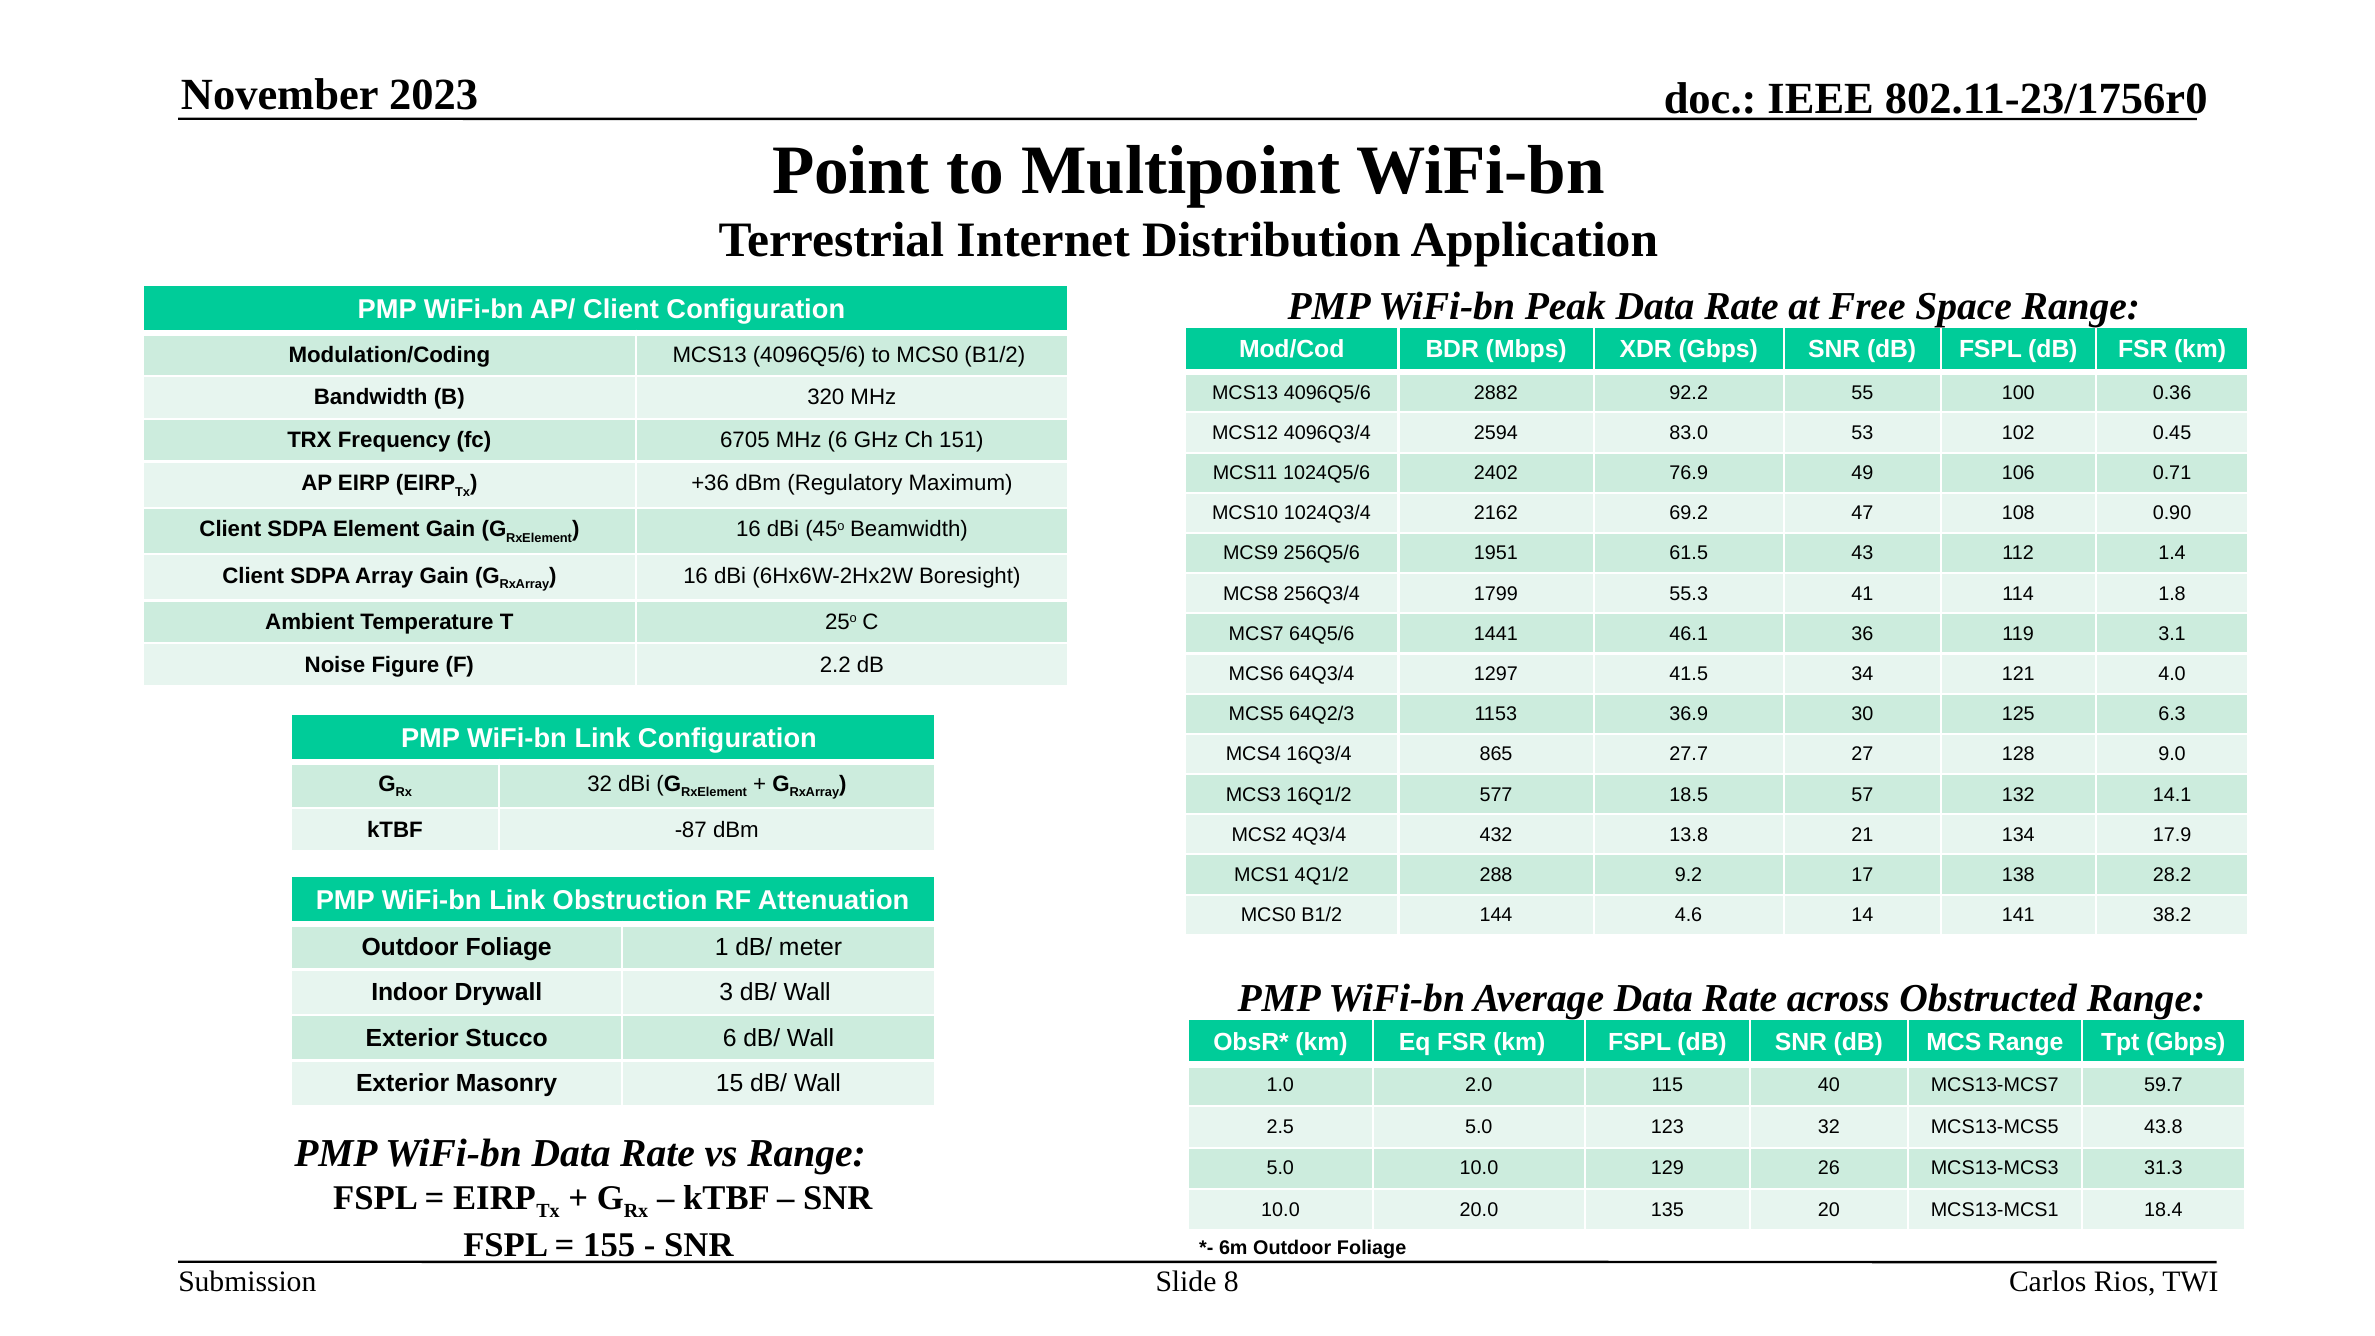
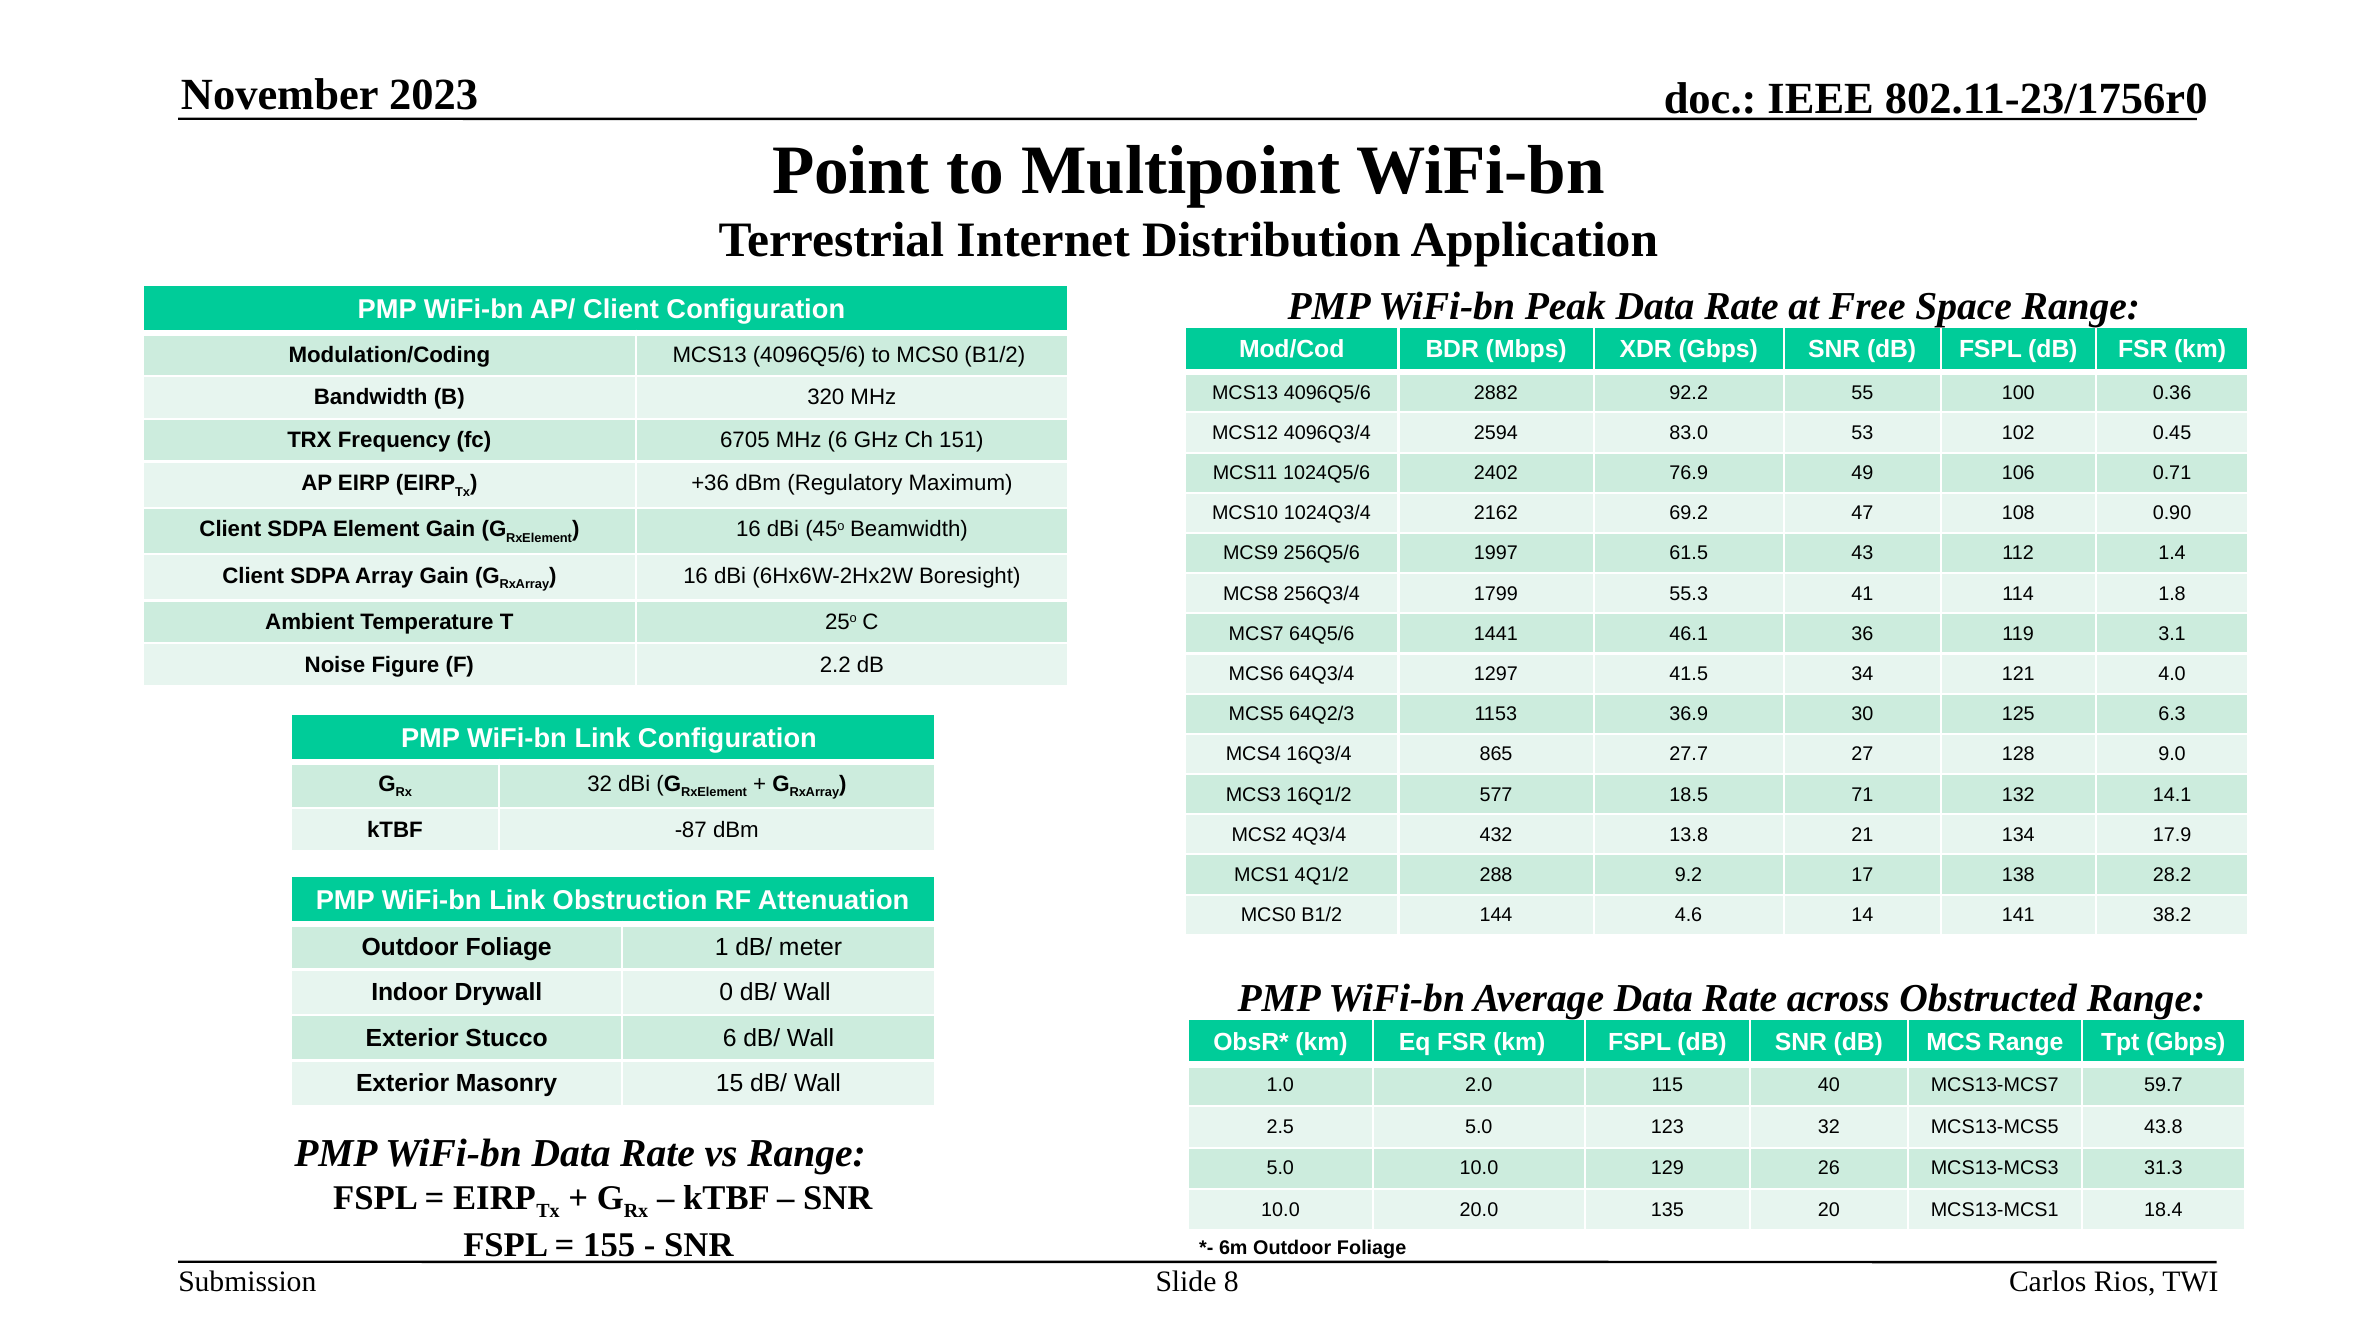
1951: 1951 -> 1997 (1496, 553)
57: 57 -> 71 (1862, 794)
3: 3 -> 0 (726, 992)
